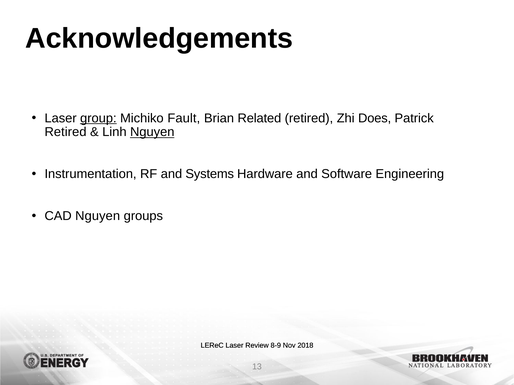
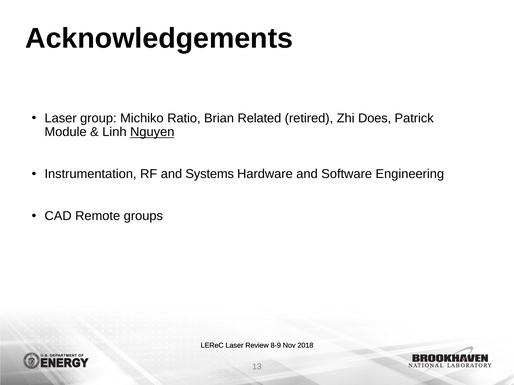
group underline: present -> none (98, 118)
Fault: Fault -> Ratio (184, 118)
Retired: Retired -> Module (66, 132)
CAD Nguyen: Nguyen -> Remote (98, 216)
